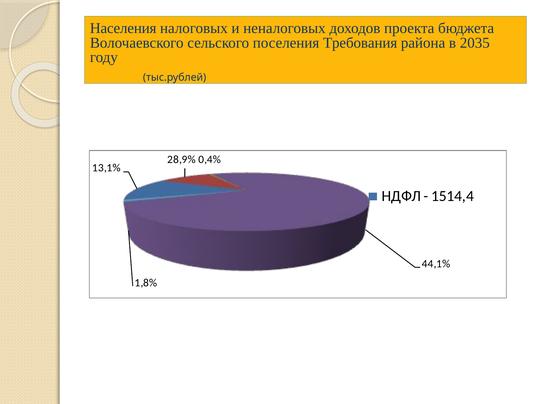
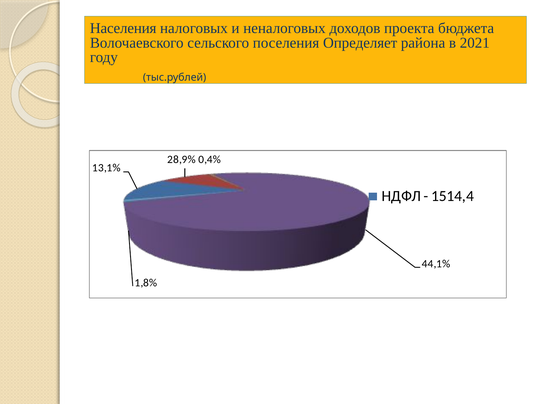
Требования: Требования -> Определяет (360, 43)
2035: 2035 -> 2021 (475, 43)
